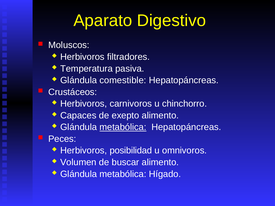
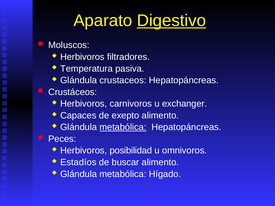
Digestivo underline: none -> present (171, 21)
comestible: comestible -> crustaceos (123, 80)
chinchorro: chinchorro -> exchanger (185, 104)
Volumen: Volumen -> Estadíos (78, 162)
